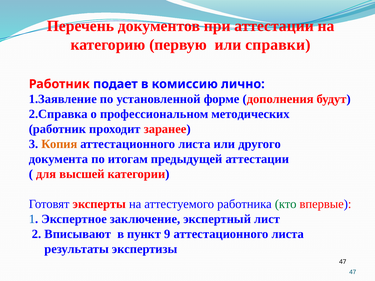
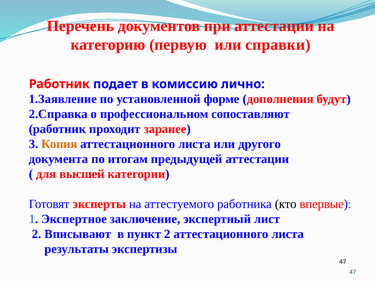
методических: методических -> сопоставляют (251, 114)
кто colour: green -> black (286, 204)
пункт 9: 9 -> 2 (167, 234)
